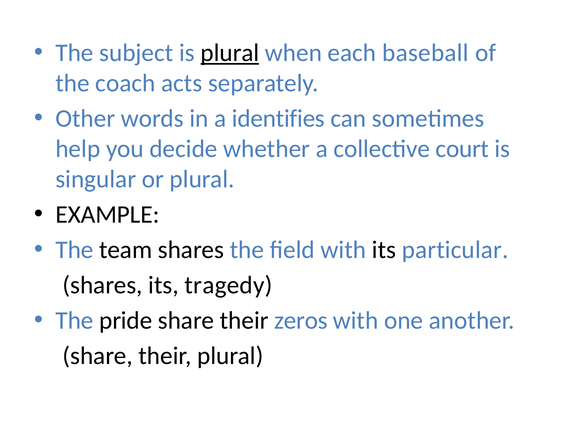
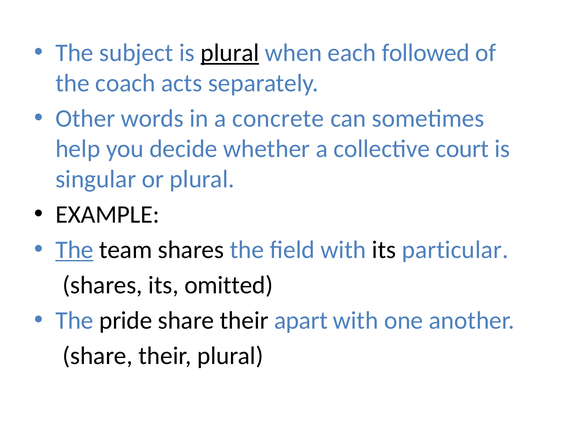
baseball: baseball -> followed (426, 53)
identifies: identifies -> concrete (278, 119)
The underline: none -> present (74, 250)
tragedy: tragedy -> omitted (229, 285)
zeros: zeros -> apart (301, 321)
